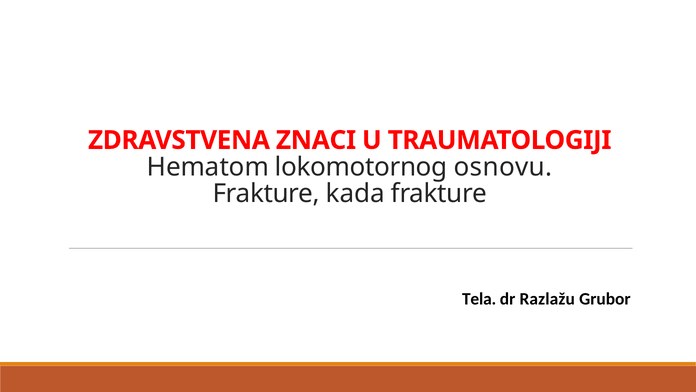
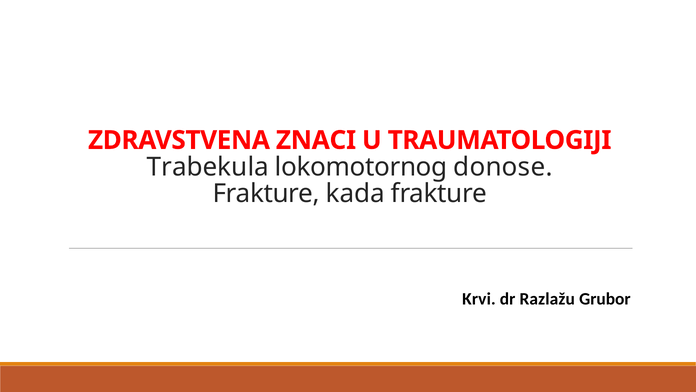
Hematom: Hematom -> Trabekula (208, 167)
osnovu: osnovu -> donose (503, 167)
Tela: Tela -> Krvi (479, 299)
